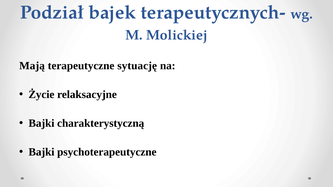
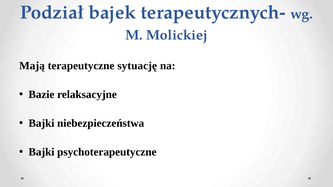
Życie: Życie -> Bazie (41, 95)
charakterystyczną: charakterystyczną -> niebezpieczeństwa (101, 123)
